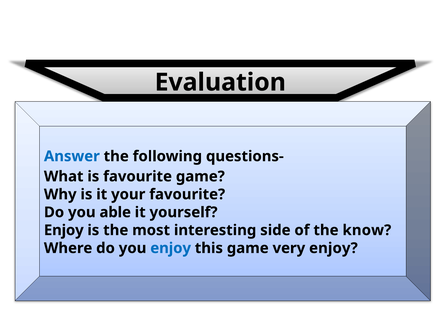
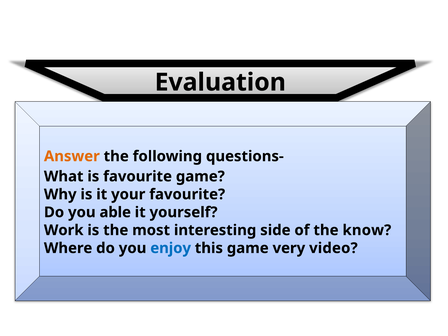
Answer colour: blue -> orange (72, 156)
Enjoy: Enjoy -> Work (64, 230)
very enjoy: enjoy -> video (333, 248)
